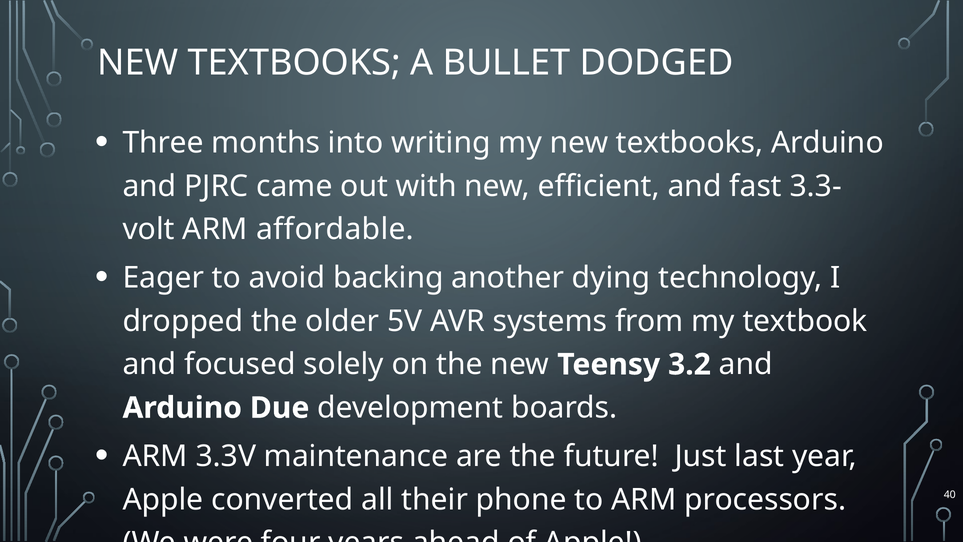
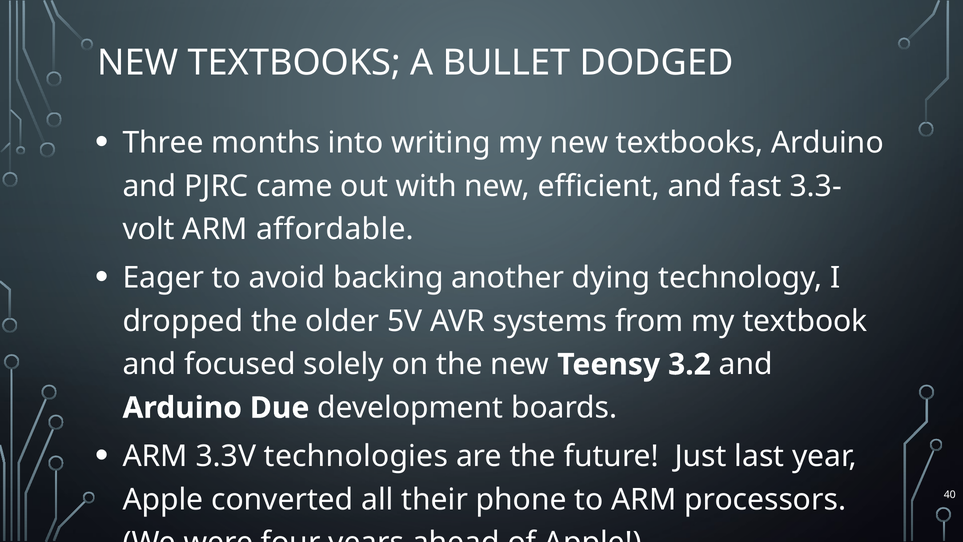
maintenance: maintenance -> technologies (356, 456)
